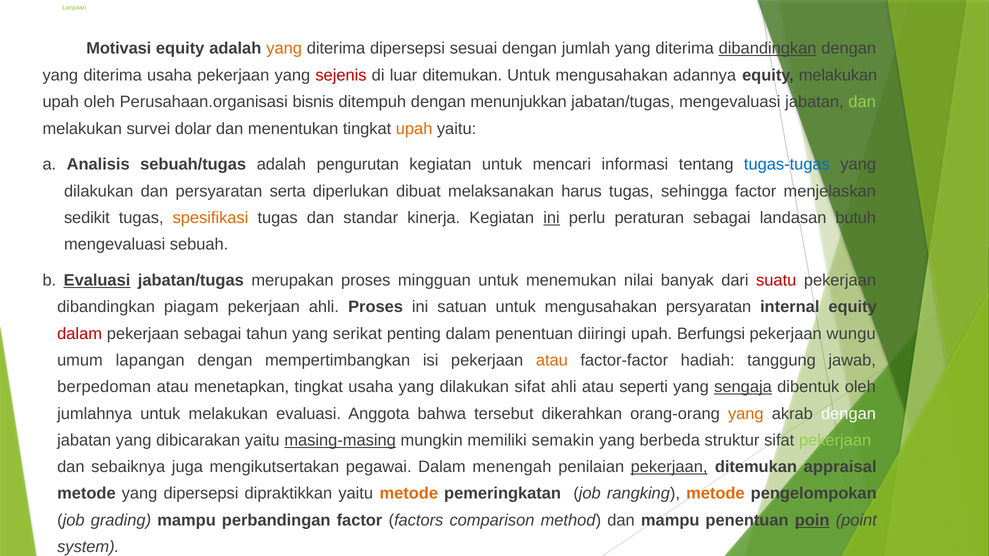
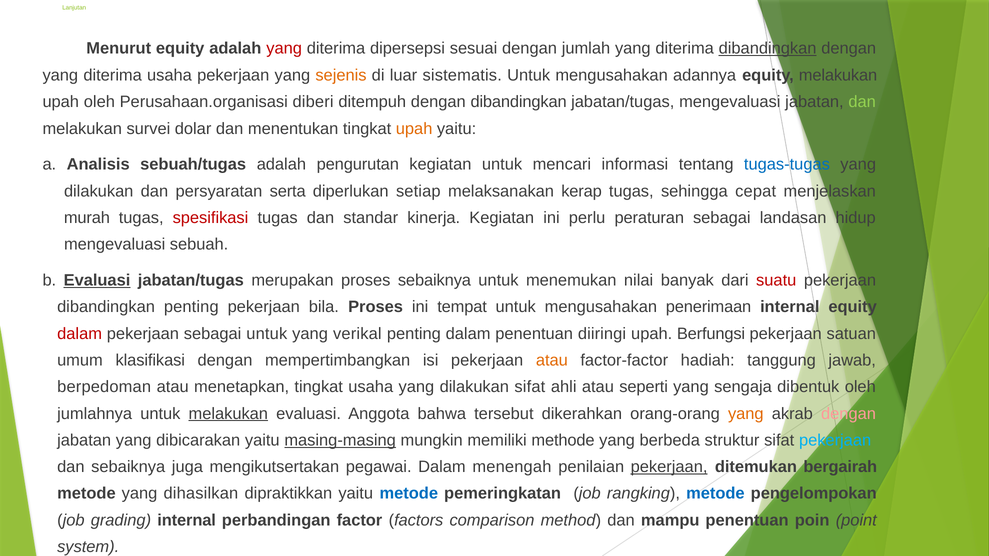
Motivasi: Motivasi -> Menurut (119, 49)
yang colour: orange -> red (284, 49)
sejenis colour: red -> orange (341, 75)
luar ditemukan: ditemukan -> sistematis (462, 75)
bisnis: bisnis -> diberi (313, 102)
dengan menunjukkan: menunjukkan -> dibandingkan (519, 102)
dibuat: dibuat -> setiap (418, 191)
harus: harus -> kerap (582, 191)
sehingga factor: factor -> cepat (756, 191)
sedikit: sedikit -> murah (87, 218)
spesifikasi colour: orange -> red (211, 218)
ini underline: present -> none (552, 218)
butuh: butuh -> hidup (856, 218)
proses mingguan: mingguan -> sebaiknya (434, 281)
dibandingkan piagam: piagam -> penting (191, 307)
pekerjaan ahli: ahli -> bila (324, 307)
satuan: satuan -> tempat (462, 307)
mengusahakan persyaratan: persyaratan -> penerimaan (709, 307)
sebagai tahun: tahun -> untuk (267, 334)
serikat: serikat -> verikal (357, 334)
wungu: wungu -> satuan (851, 334)
lapangan: lapangan -> klasifikasi (150, 361)
sengaja underline: present -> none (743, 387)
melakukan underline: none -> present (228, 414)
dengan colour: white -> pink (849, 414)
semakin: semakin -> methode (563, 441)
pekerjaan colour: light green -> light blue (835, 441)
appraisal: appraisal -> bergairah (840, 467)
yang dipersepsi: dipersepsi -> dihasilkan (201, 494)
metode colour: orange -> blue (409, 494)
metode colour: orange -> blue (715, 494)
grading mampu: mampu -> internal (187, 521)
poin underline: present -> none (812, 521)
